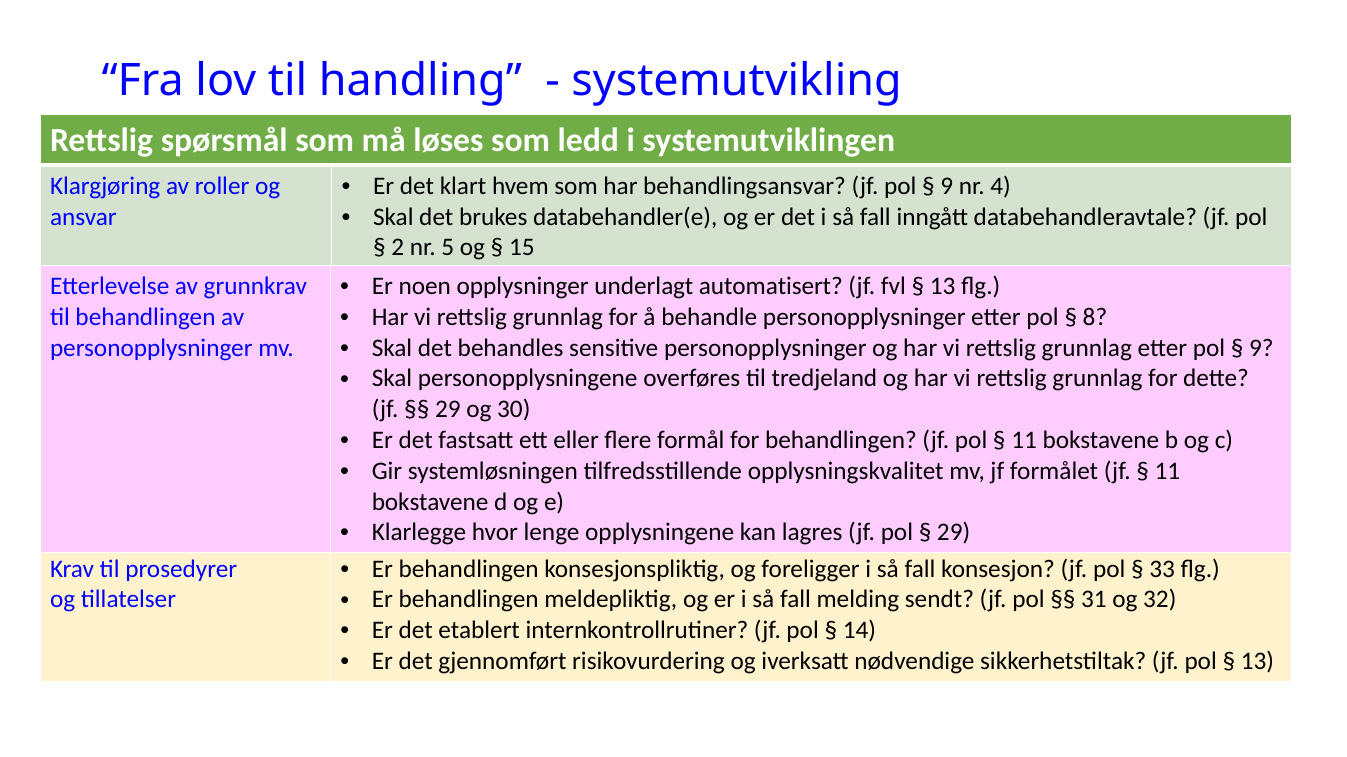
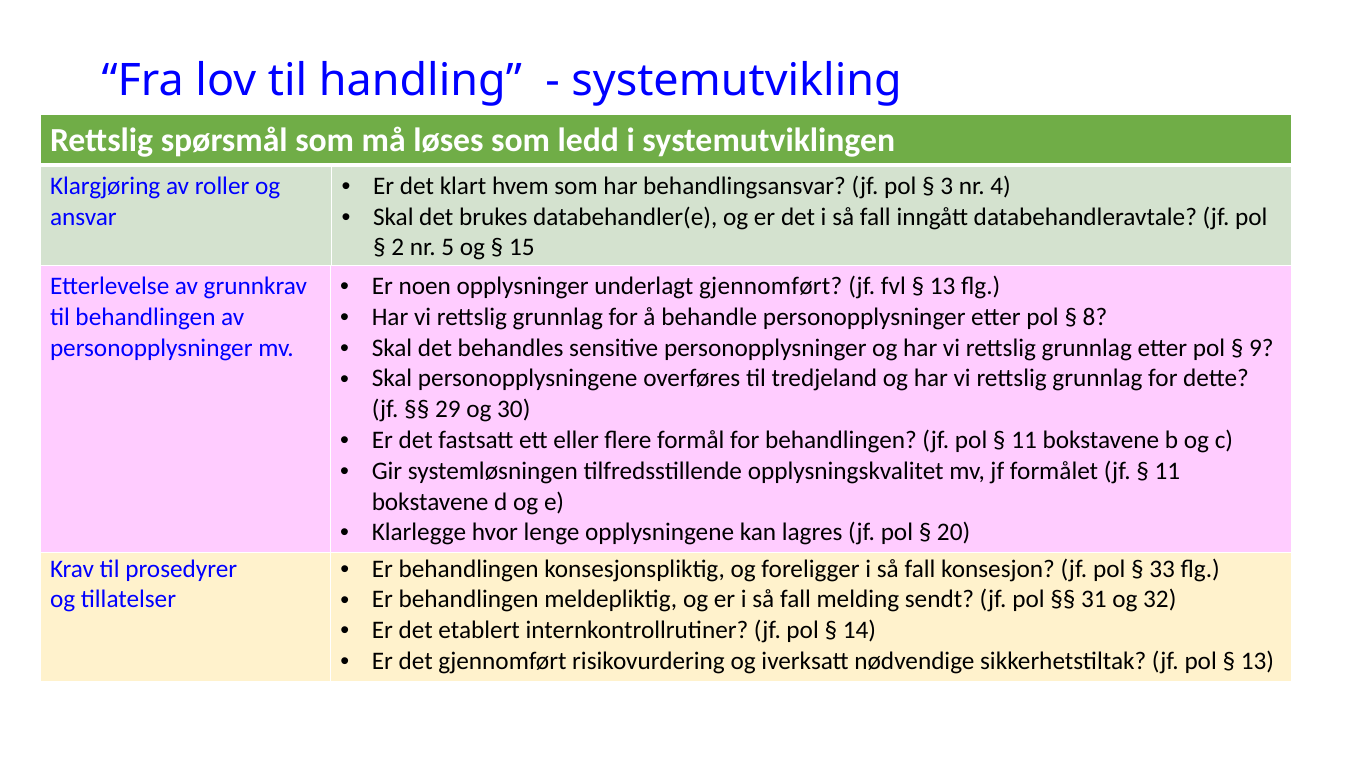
9: 9 -> 3 (947, 186)
underlagt automatisert: automatisert -> gjennomført (771, 286)
29: 29 -> 20 (954, 533)
